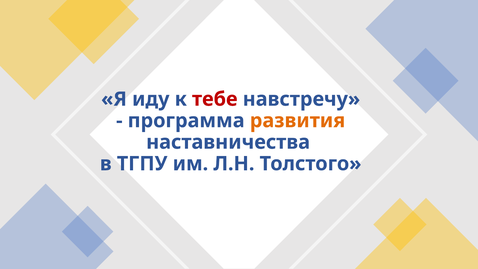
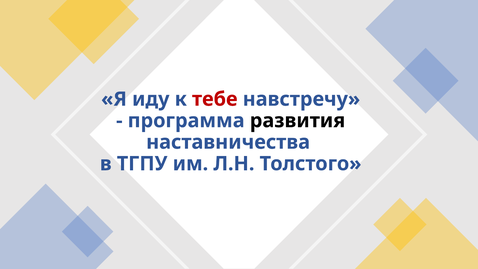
развития colour: orange -> black (297, 121)
